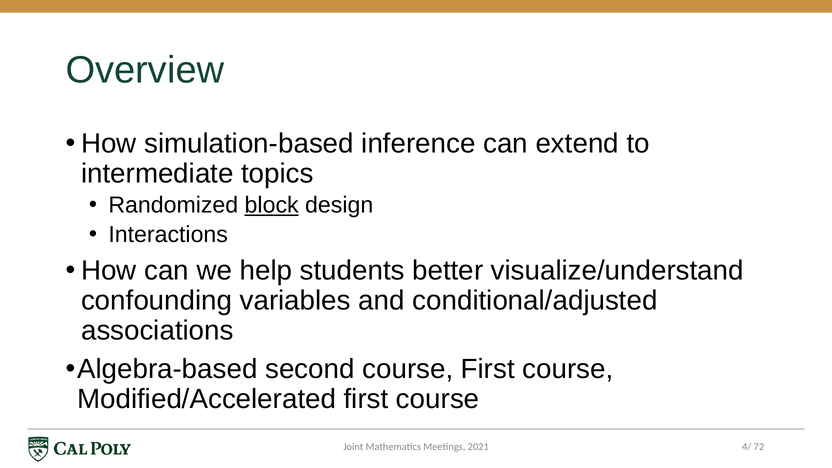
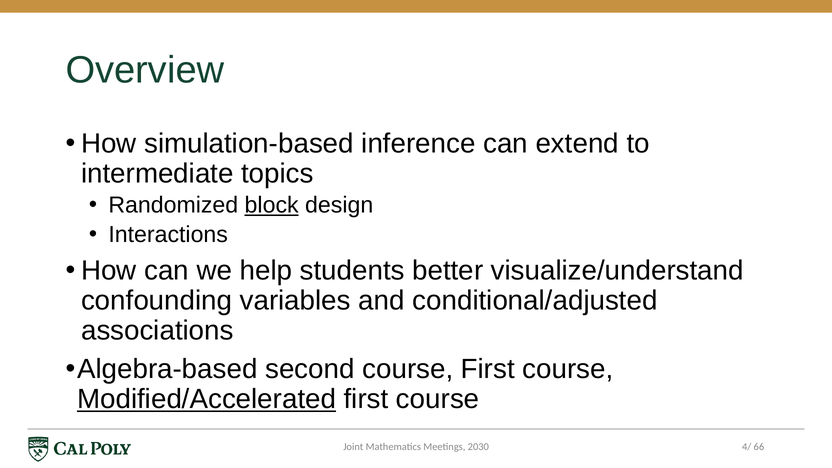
Modified/Accelerated underline: none -> present (207, 399)
2021: 2021 -> 2030 (478, 447)
72: 72 -> 66 (759, 447)
